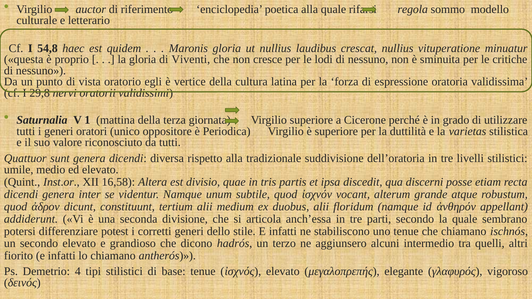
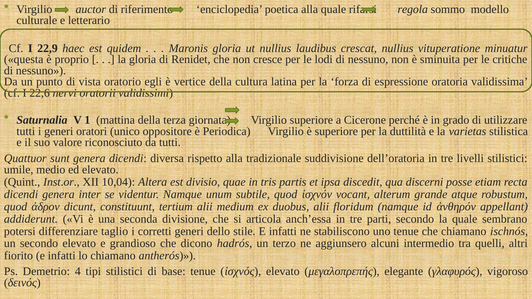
54,8: 54,8 -> 22,9 (47, 48)
Viventi: Viventi -> Renidet (191, 59)
29,8: 29,8 -> 22,6 (40, 93)
16,58: 16,58 -> 10,04 (118, 182)
potest: potest -> taglio (115, 231)
